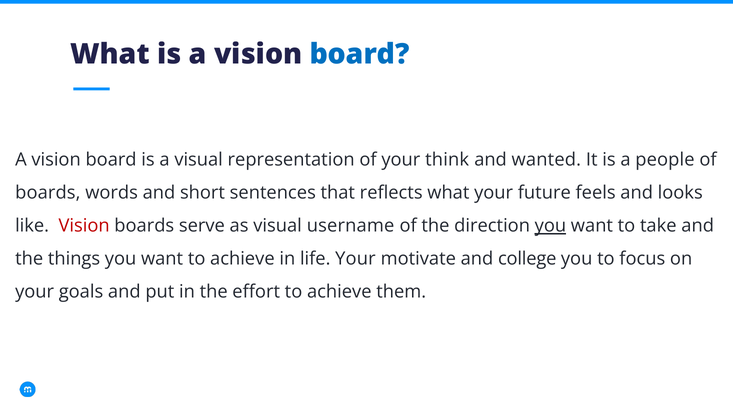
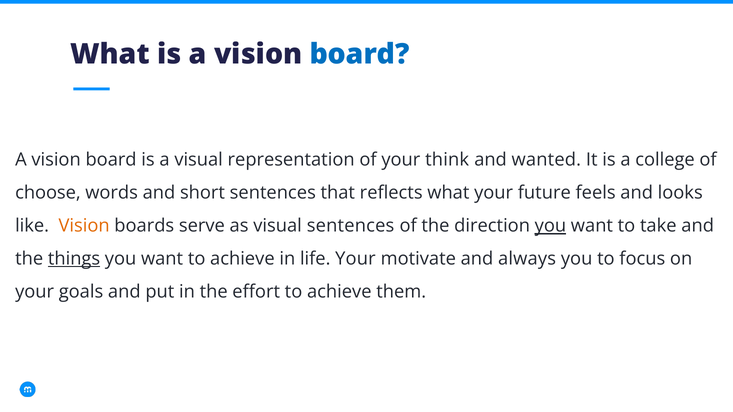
people: people -> college (665, 160)
boards: boards -> choose (48, 193)
Vision colour: red -> orange (84, 226)
visual username: username -> sentences (351, 226)
things underline: none -> present (74, 259)
college: college -> always (527, 259)
